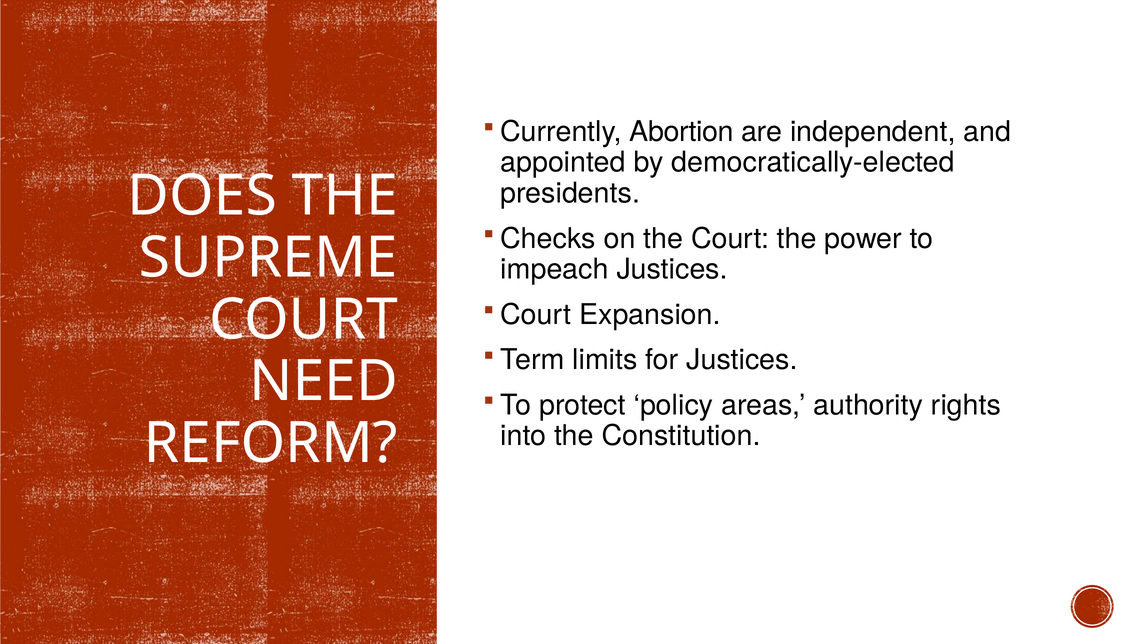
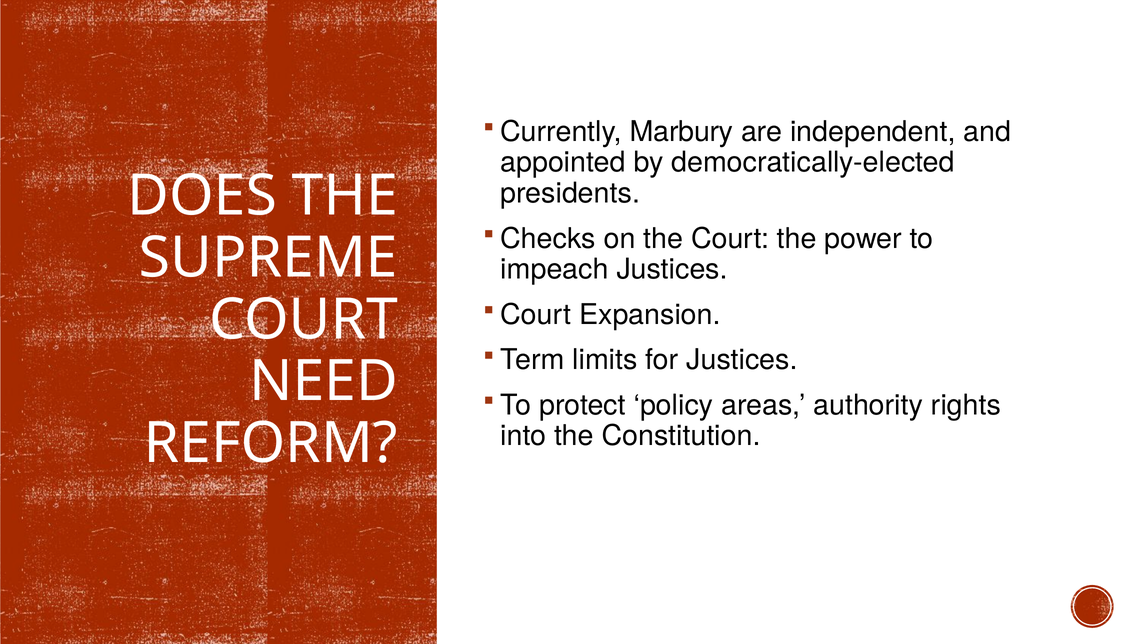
Abortion: Abortion -> Marbury (682, 132)
